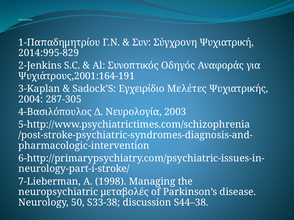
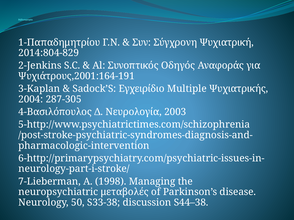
2014:995-829: 2014:995-829 -> 2014:804-829 (49, 53)
Μελέτες: Μελέτες -> Multiple (187, 89)
